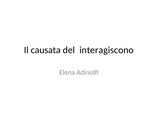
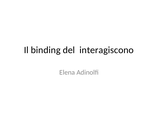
causata: causata -> binding (46, 50)
